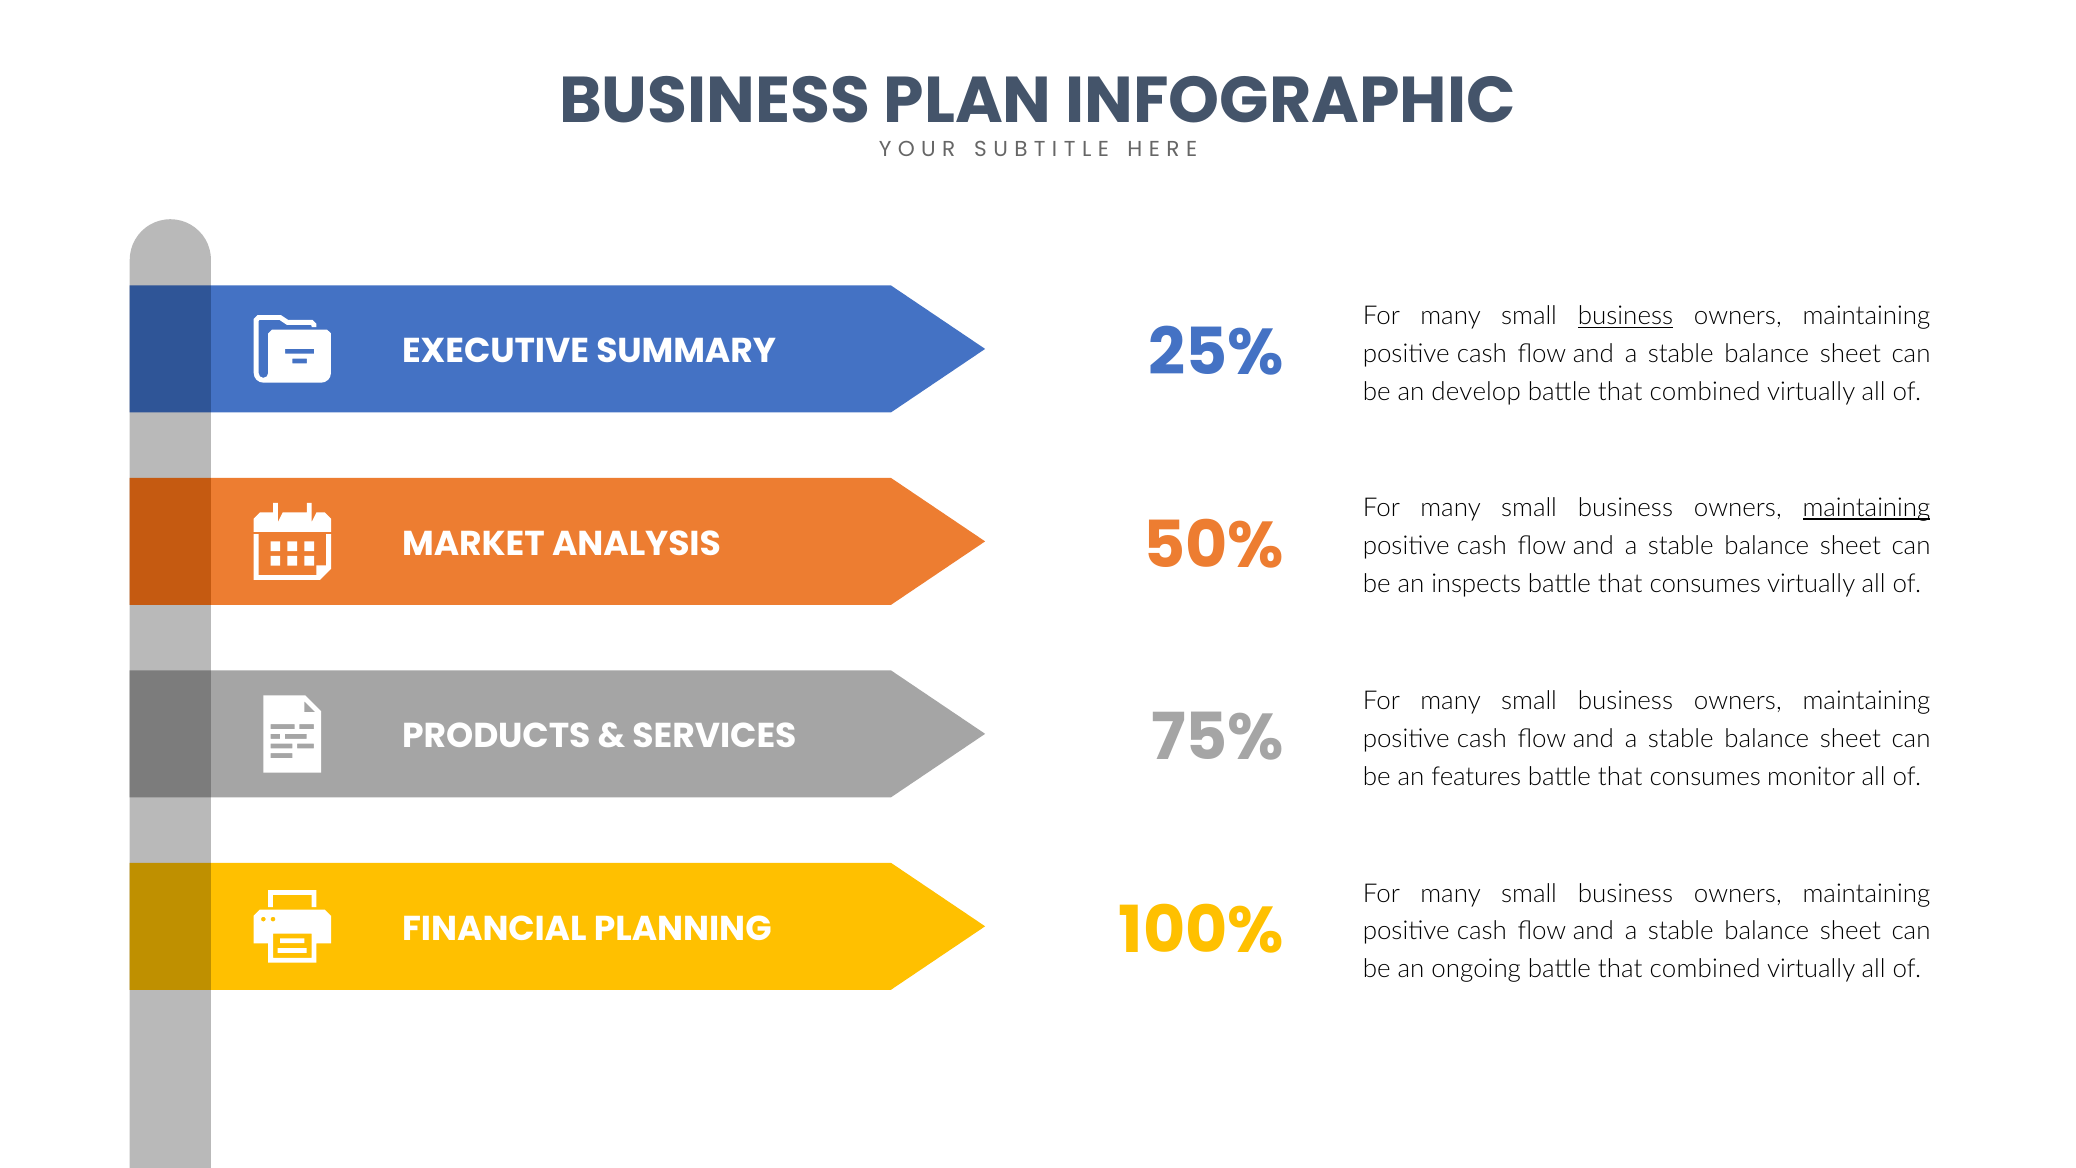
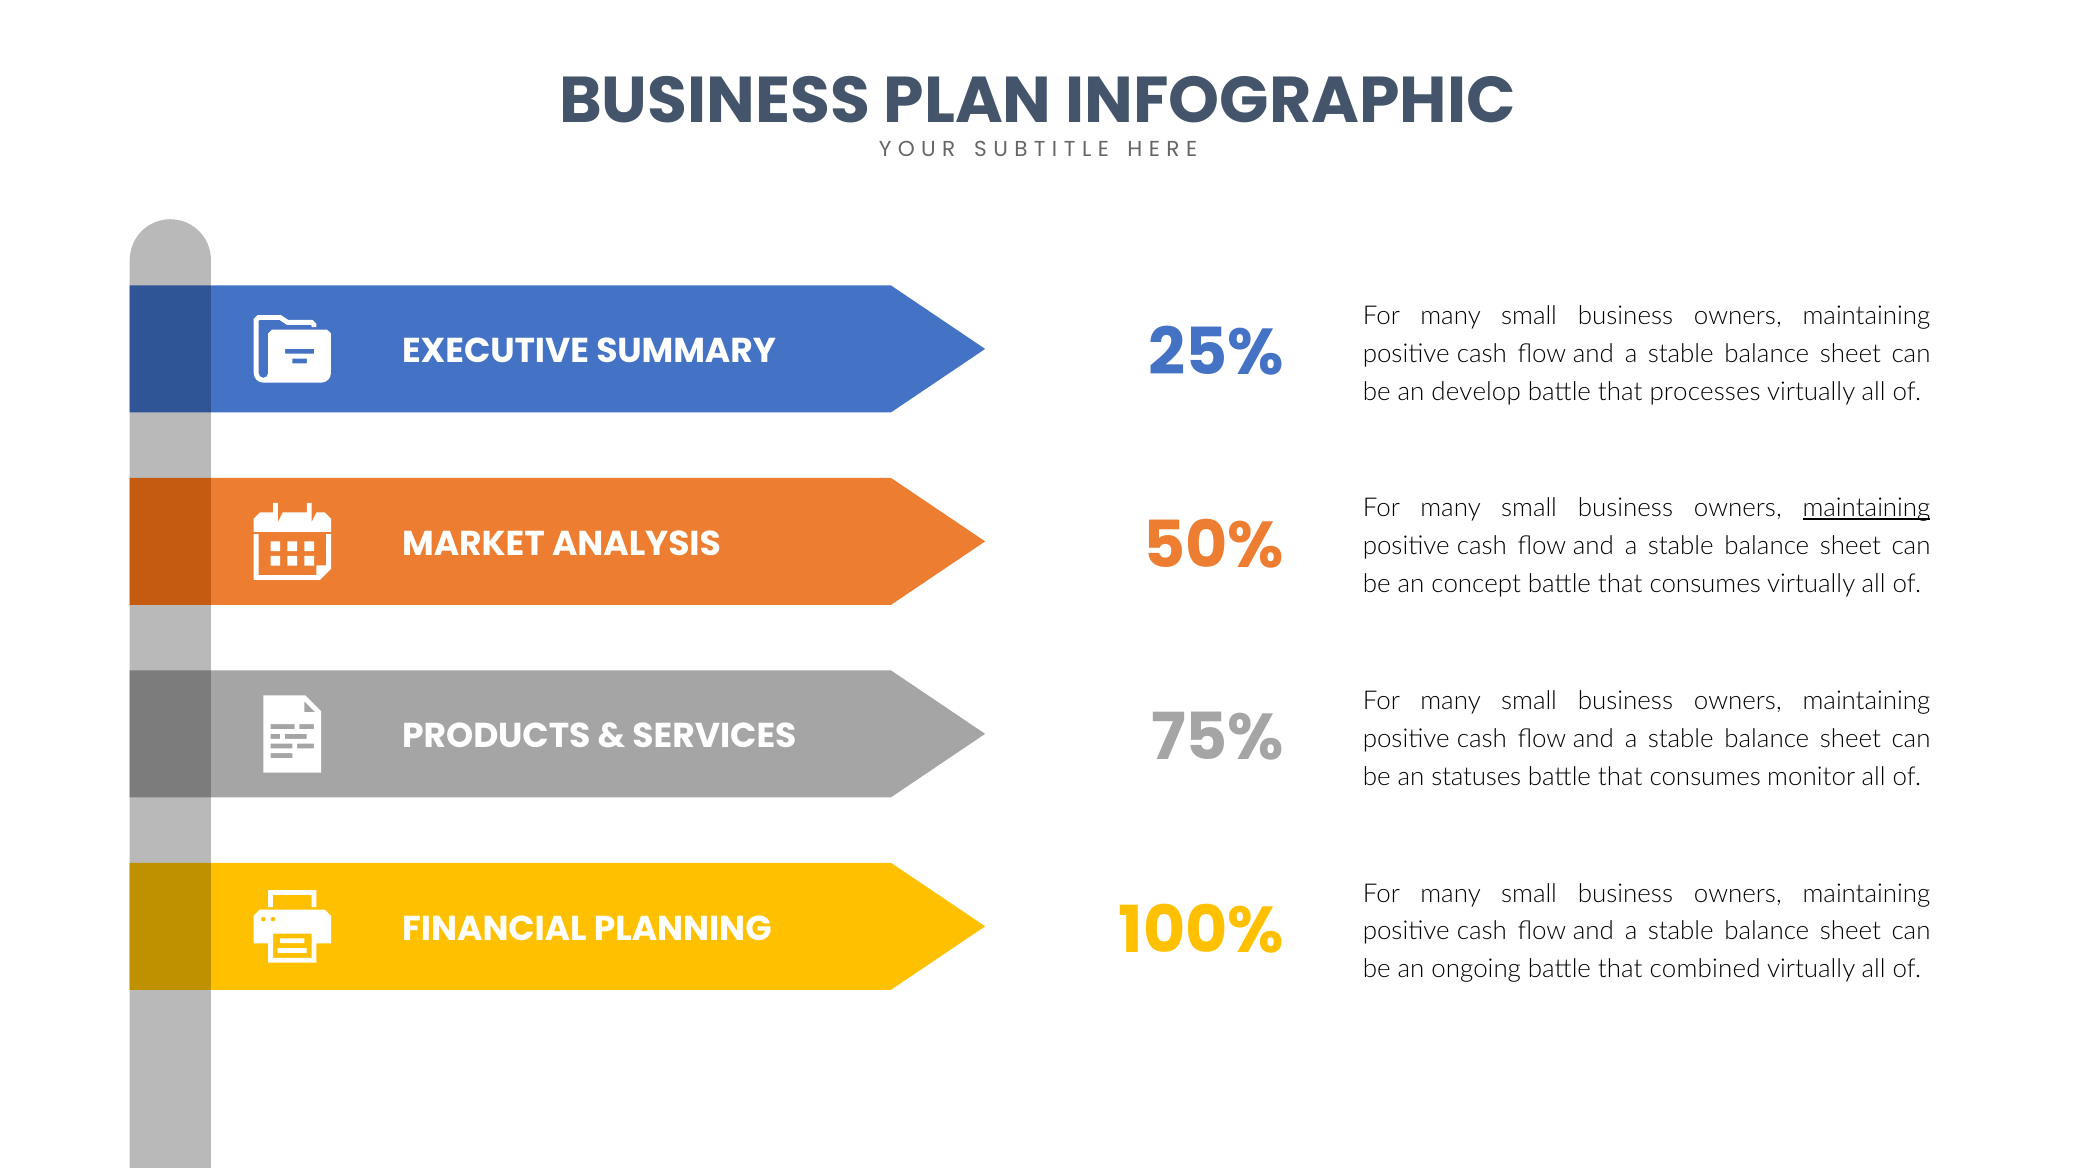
business underline: present -> none (1625, 316)
combined: combined -> processes (1705, 392)
inspects: inspects -> concept (1476, 584)
features: features -> statuses (1476, 777)
